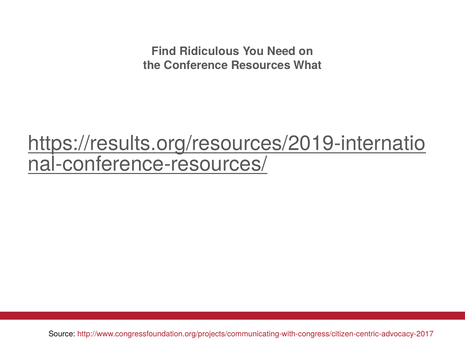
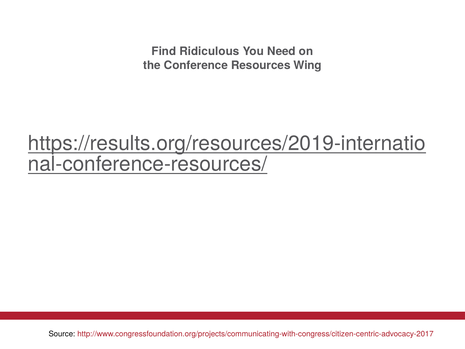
What: What -> Wing (308, 65)
